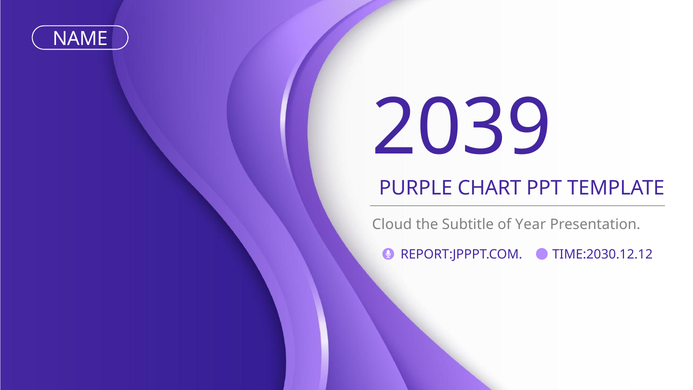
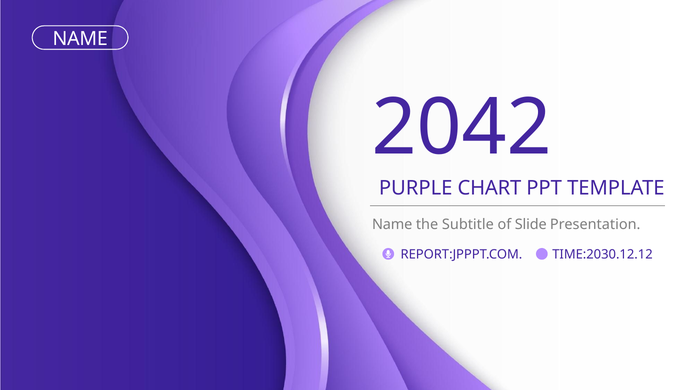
2039: 2039 -> 2042 (462, 127)
Cloud: Cloud -> Name (392, 225)
Year: Year -> Slide (531, 225)
